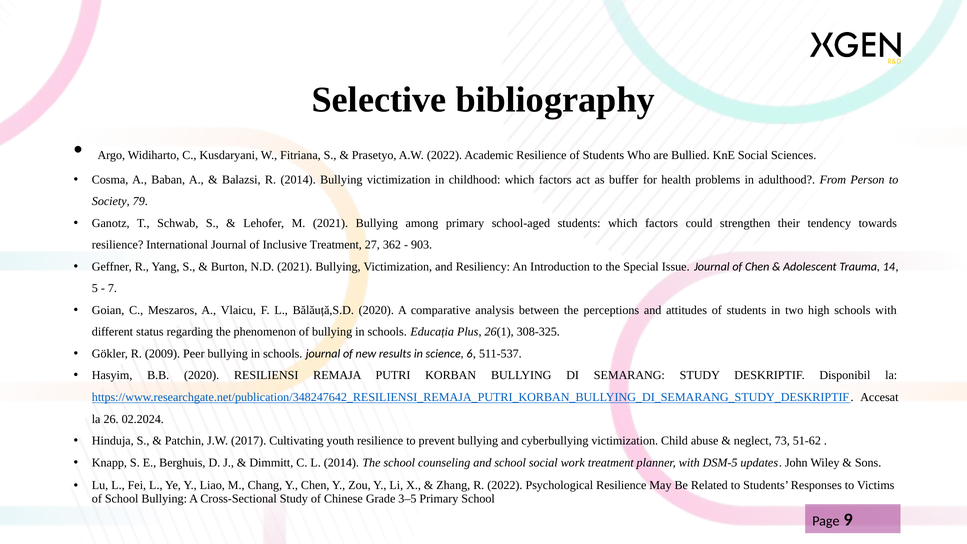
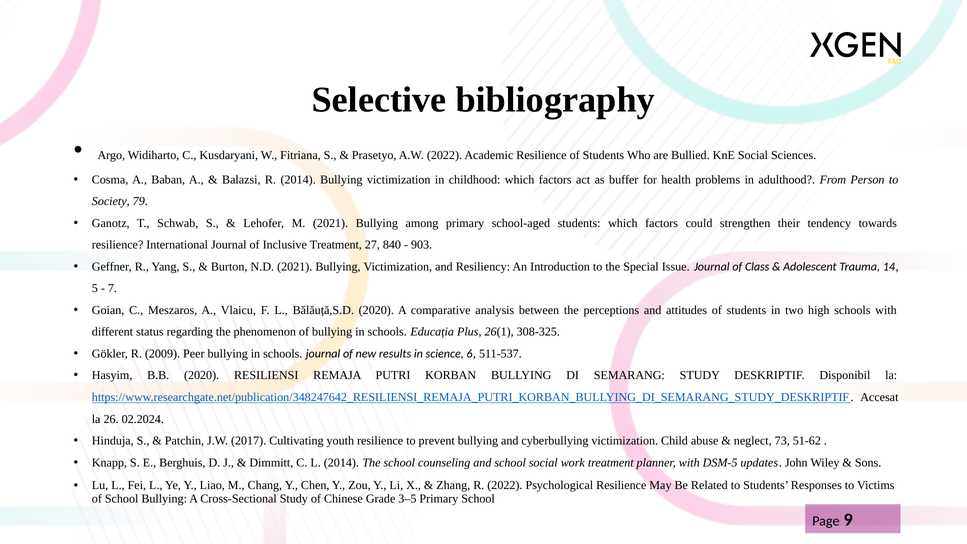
362: 362 -> 840 (392, 245)
of Chen: Chen -> Class (757, 267)
